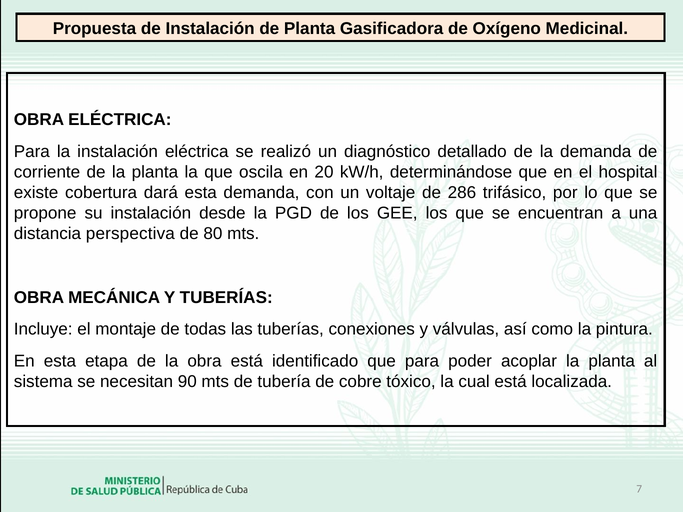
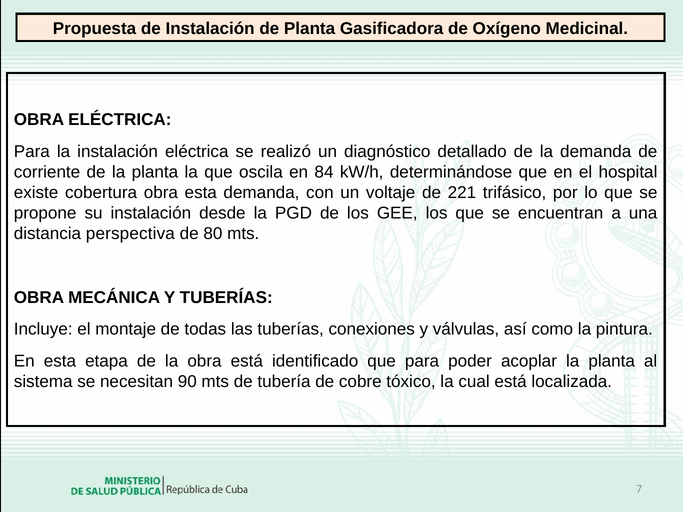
20: 20 -> 84 (324, 172)
cobertura dará: dará -> obra (161, 193)
286: 286 -> 221 (462, 193)
